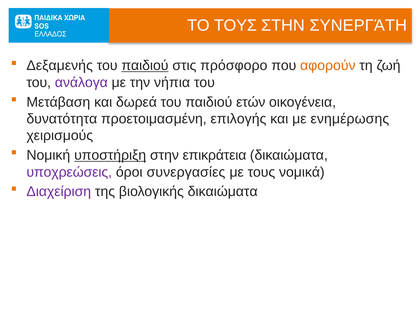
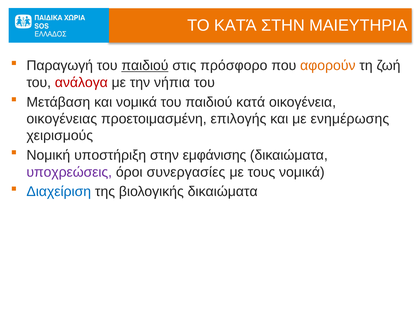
ΤΟ ΤΟΥΣ: ΤΟΥΣ -> ΚΑΤΆ (235, 25)
ΣΥΝΕΡΓΆΤΗ: ΣΥΝΕΡΓΆΤΗ -> ΜΑΙΕΥΤΗΡΙΑ (358, 25)
Δεξαμενής: Δεξαμενής -> Παραγωγή (60, 66)
ανάλογα colour: purple -> red (81, 82)
και δωρεά: δωρεά -> νομικά (136, 102)
παιδιού ετών: ετών -> κατά (251, 102)
δυνατότητα: δυνατότητα -> οικογένειας (62, 119)
υποστήριξη underline: present -> none (110, 155)
επικράτεια: επικράτεια -> εμφάνισης (214, 155)
Διαχείριση colour: purple -> blue (59, 192)
